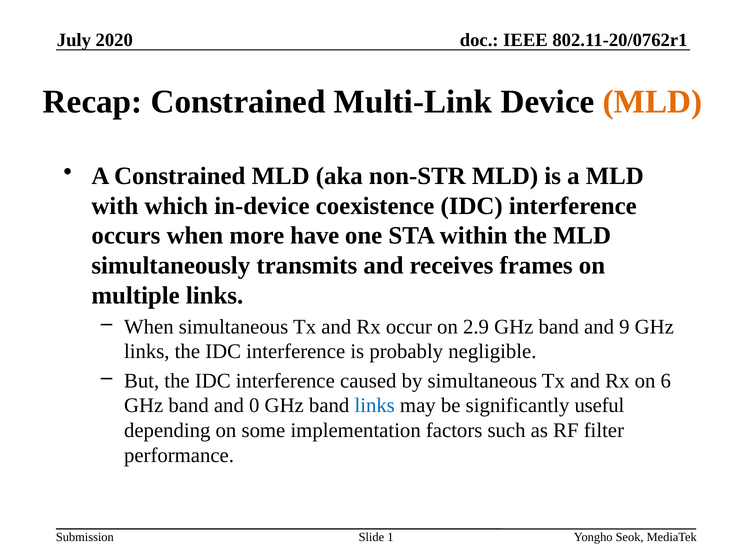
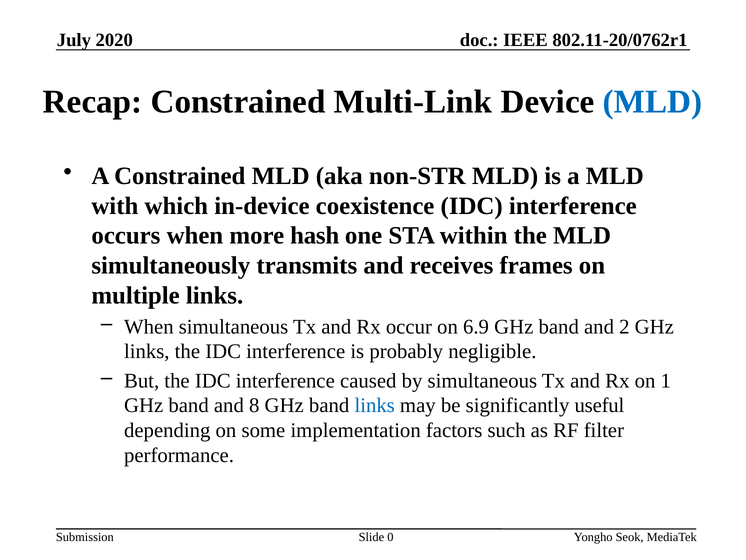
MLD colour: orange -> blue (653, 102)
have: have -> hash (315, 236)
2.9: 2.9 -> 6.9 (476, 326)
9: 9 -> 2 (624, 326)
6: 6 -> 1 (666, 380)
0: 0 -> 8 (254, 405)
1: 1 -> 0 (390, 537)
